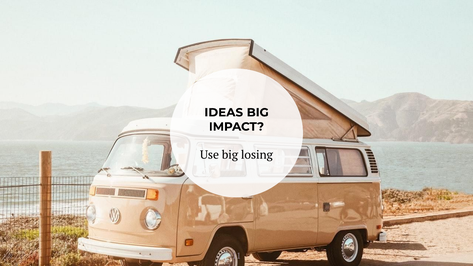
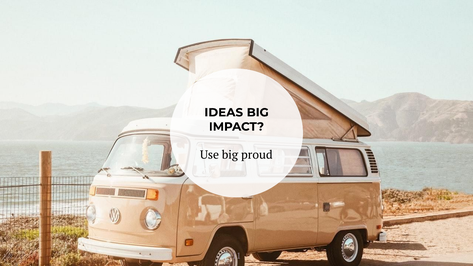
losing: losing -> proud (257, 155)
